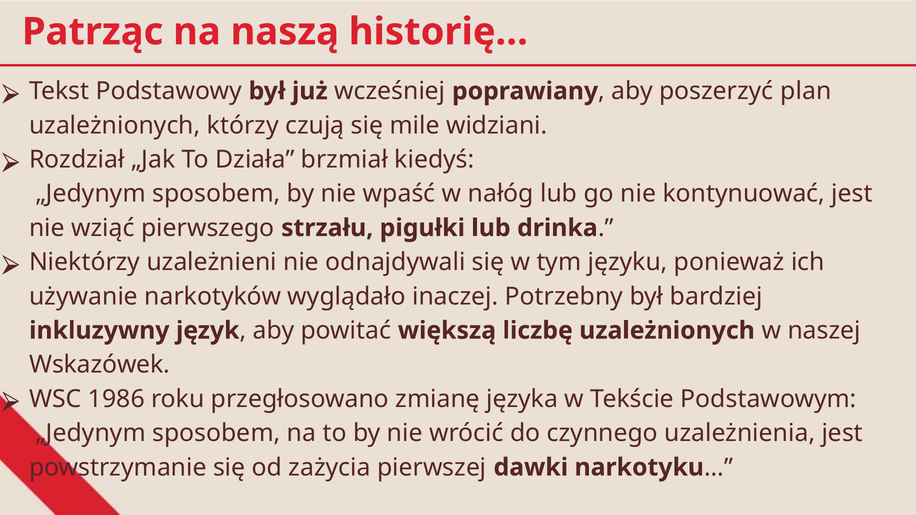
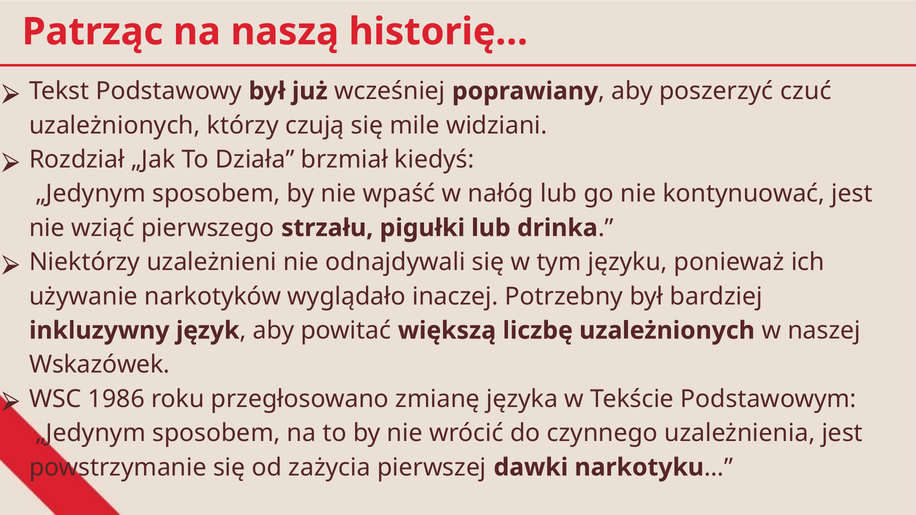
plan: plan -> czuć (806, 91)
